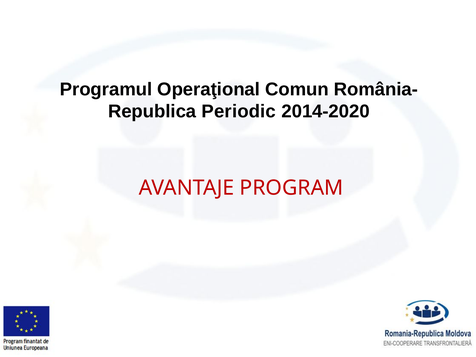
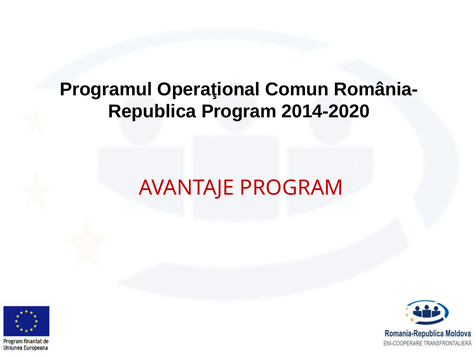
Periodic: Periodic -> Program (239, 112)
